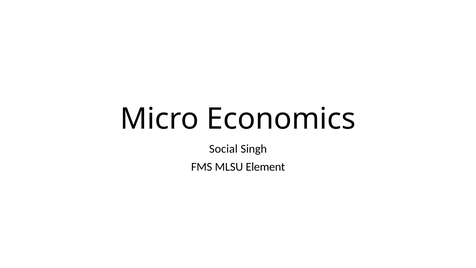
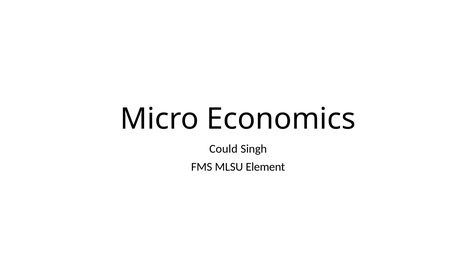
Social: Social -> Could (223, 149)
